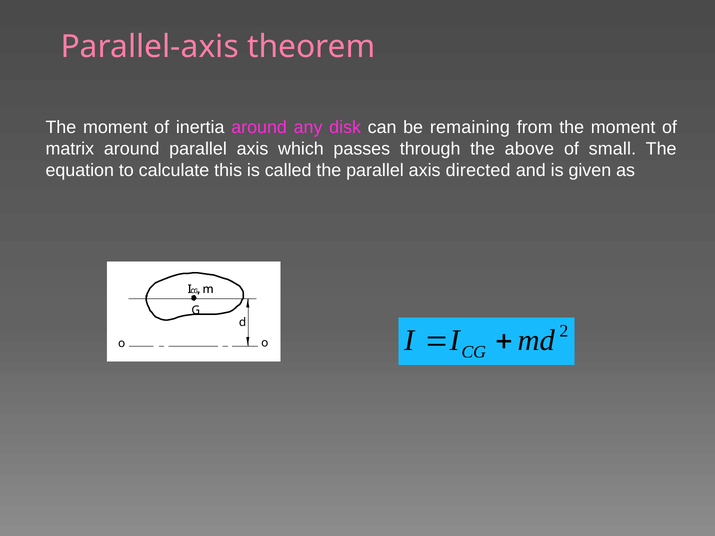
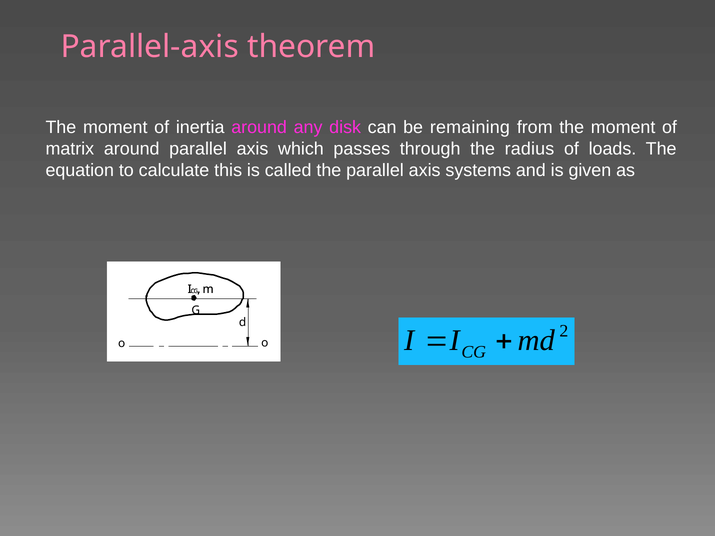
above: above -> radius (529, 149)
small: small -> loads (612, 149)
directed: directed -> systems (478, 170)
